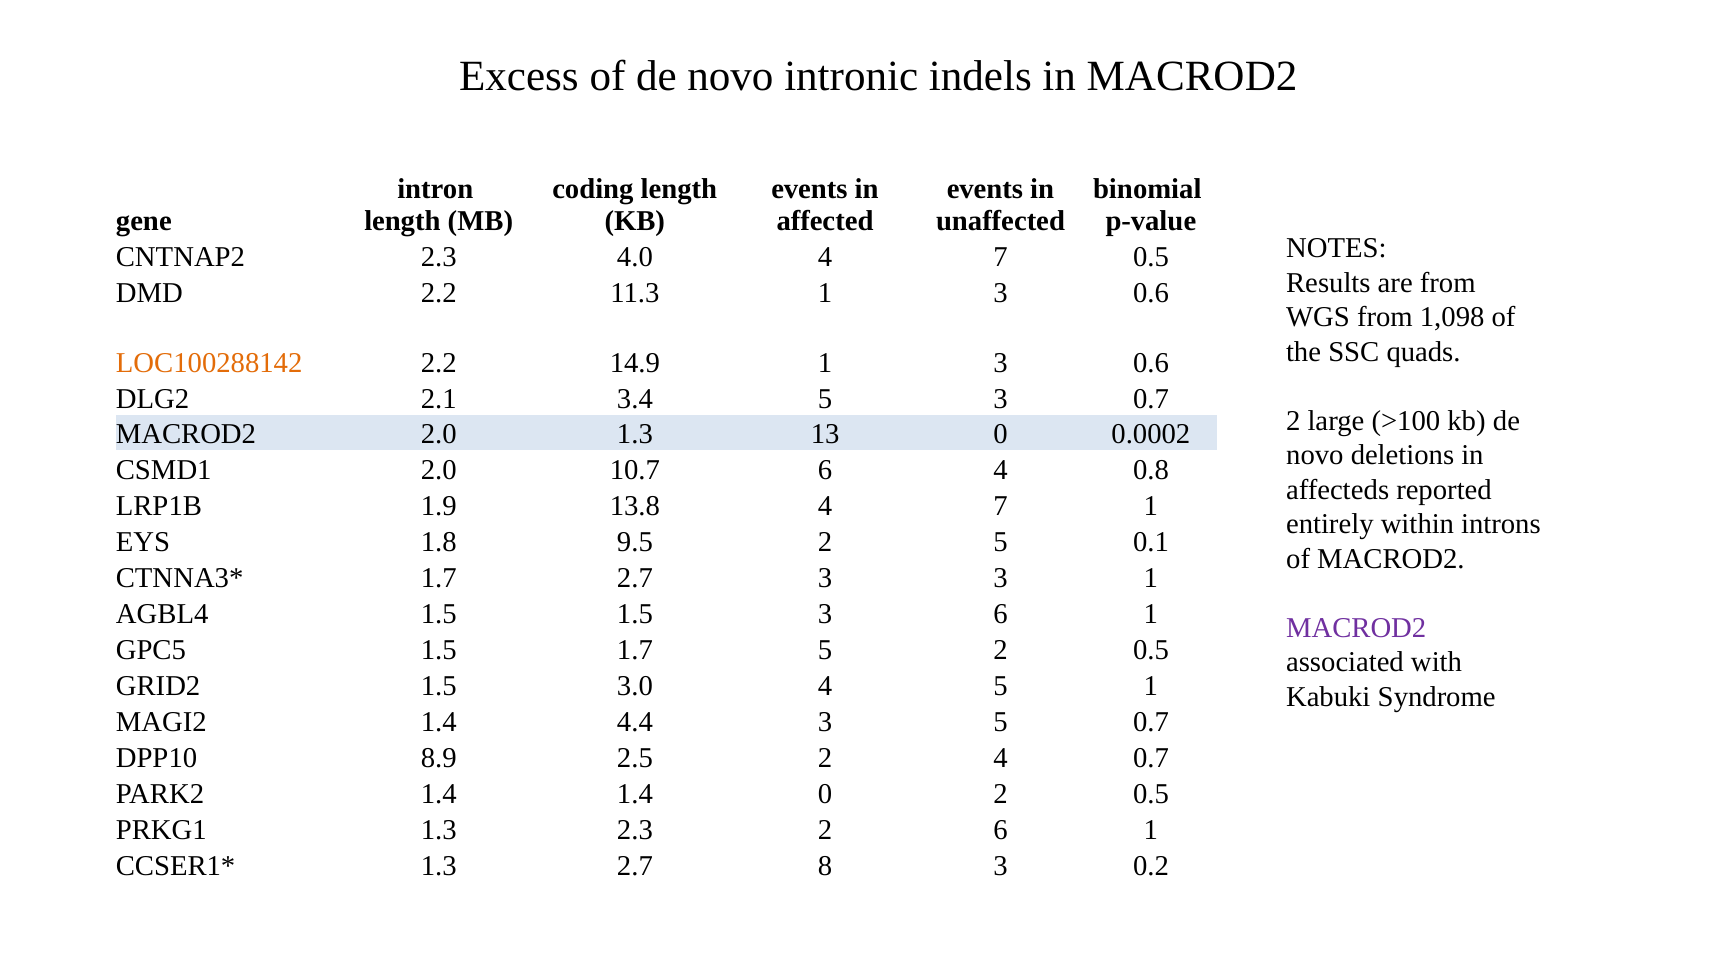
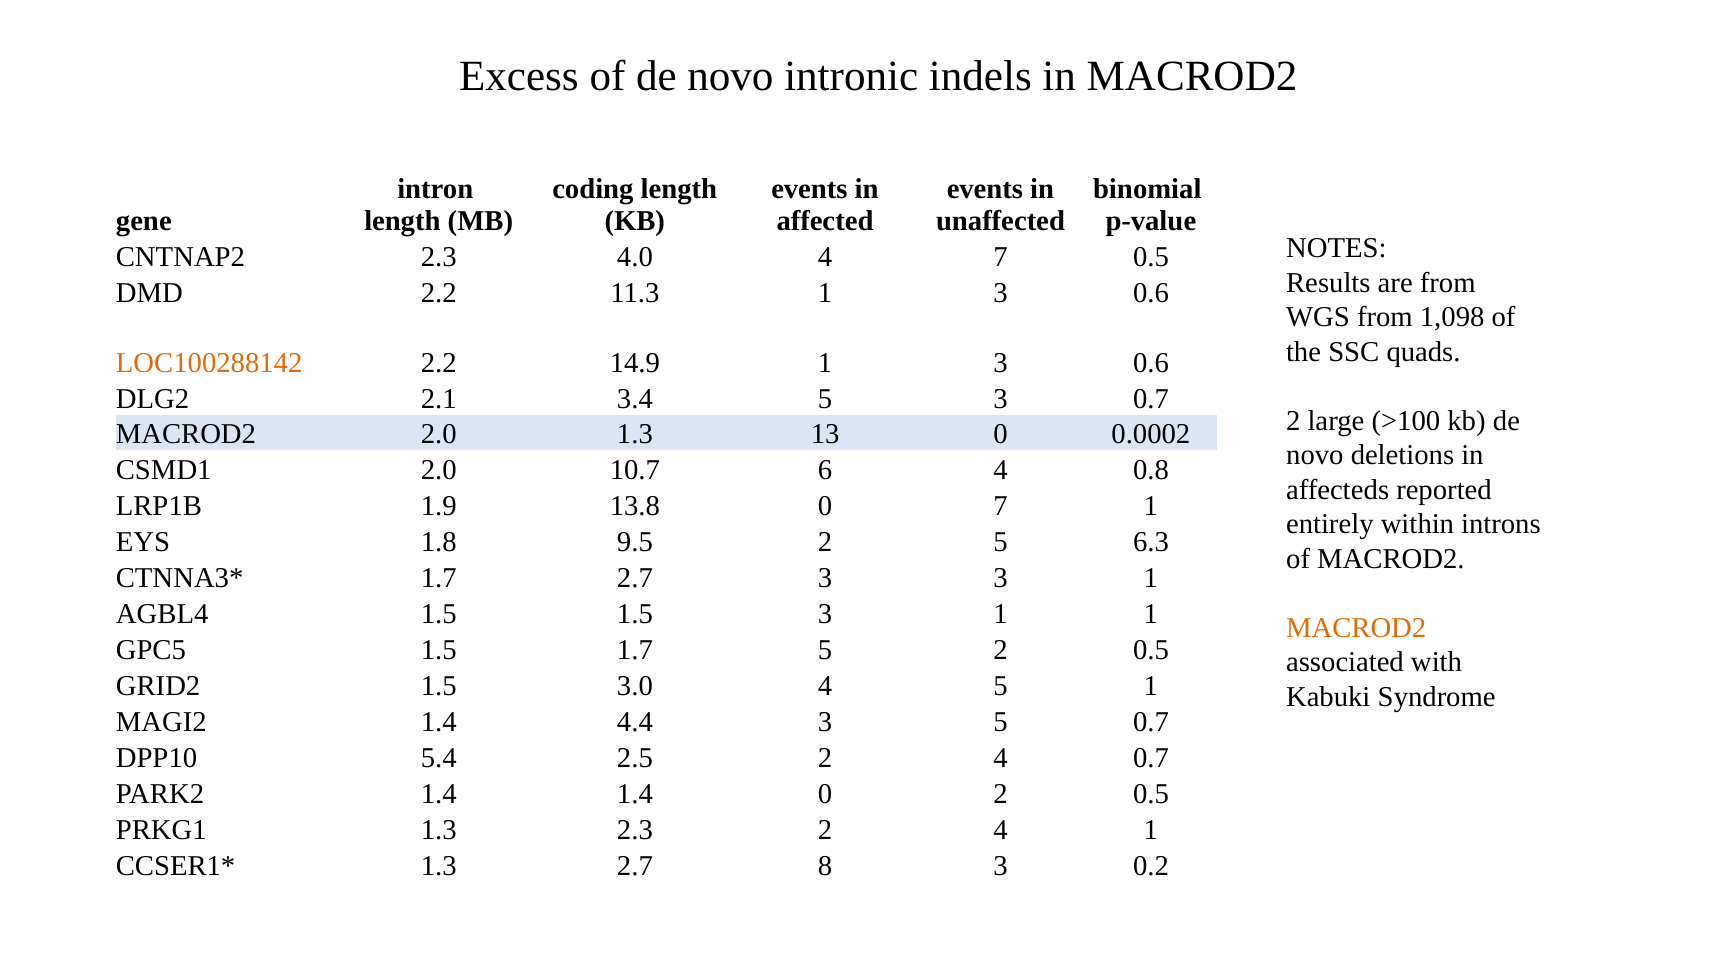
13.8 4: 4 -> 0 (825, 506)
0.1: 0.1 -> 6.3 (1151, 542)
1.5 3 6: 6 -> 1 (1001, 614)
MACROD2 colour: purple -> orange (1356, 628)
8.9: 8.9 -> 5.4 (439, 758)
2.3 2 6: 6 -> 4 (1001, 830)
